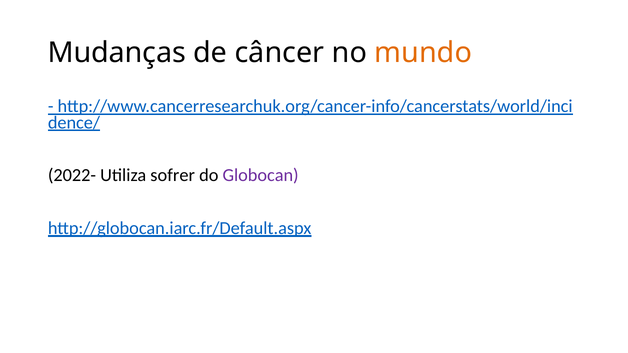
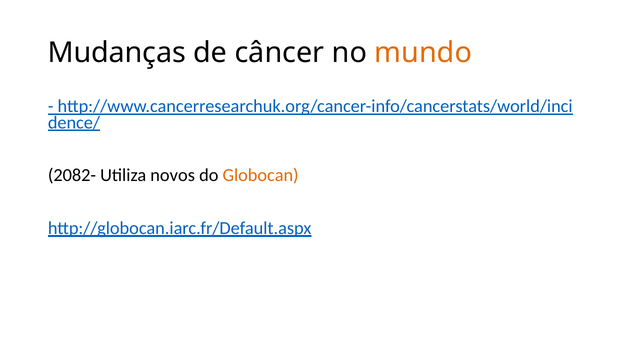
2022-: 2022- -> 2082- (72, 175)
sofrer: sofrer -> novos (173, 175)
Globocan colour: purple -> orange (261, 175)
